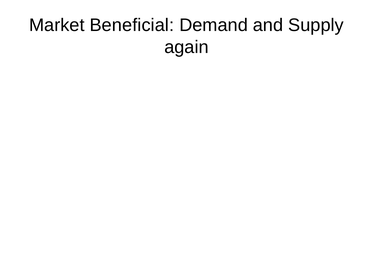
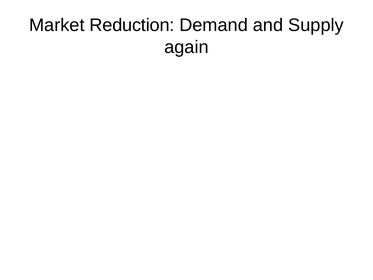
Beneficial: Beneficial -> Reduction (132, 25)
